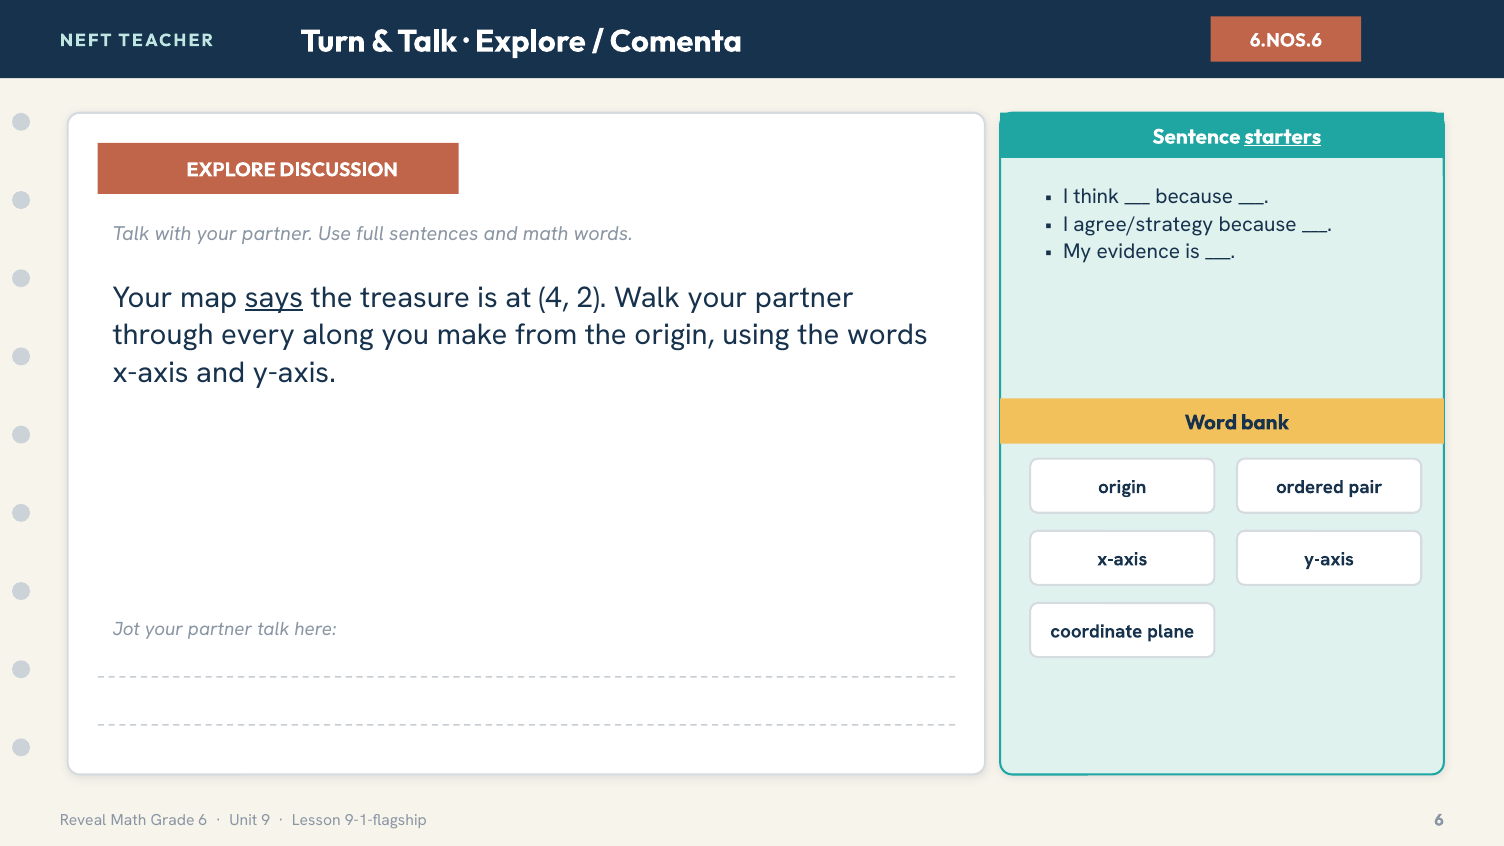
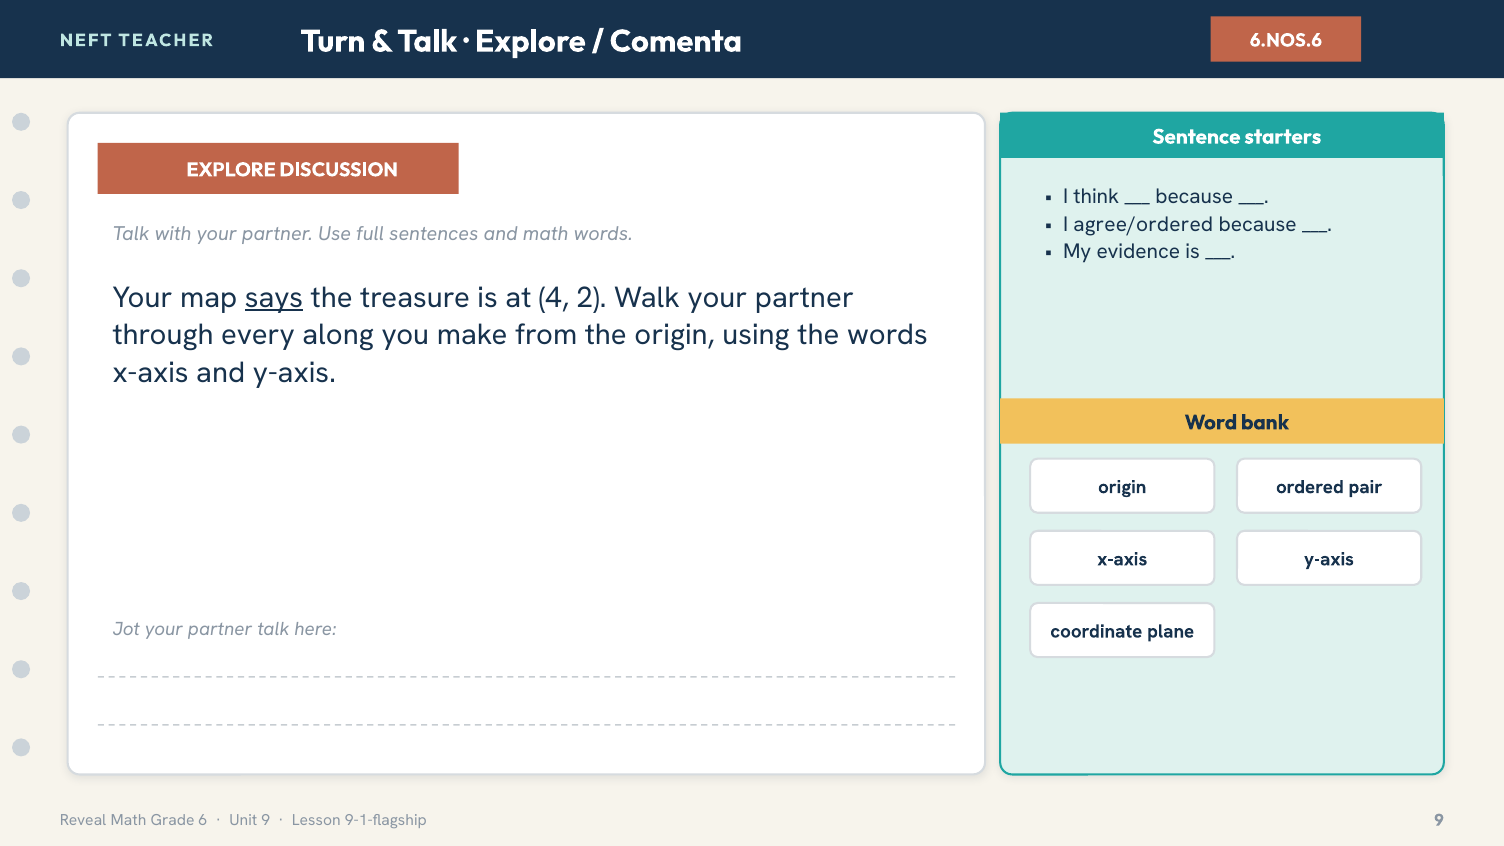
starters underline: present -> none (1283, 137)
agree/strategy: agree/strategy -> agree/ordered (1143, 224)
9-1-flagship 6: 6 -> 9 (1439, 820)
